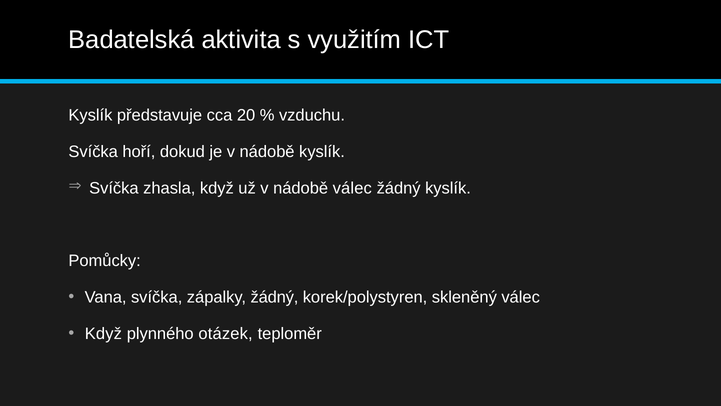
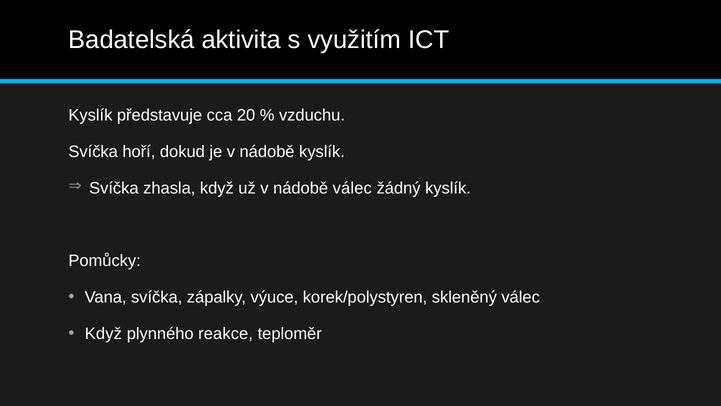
zápalky žádný: žádný -> výuce (274, 297)
otázek: otázek -> reakce (226, 333)
